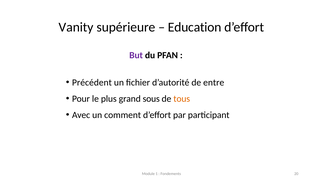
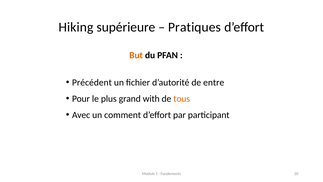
Vanity: Vanity -> Hiking (76, 27)
Education: Education -> Pratiques (195, 27)
But colour: purple -> orange (136, 55)
sous: sous -> with (151, 99)
